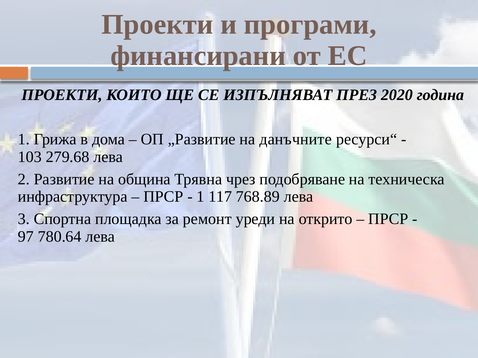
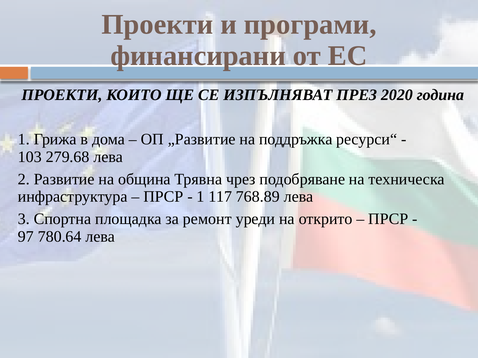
данъчните: данъчните -> поддръжка (296, 139)
